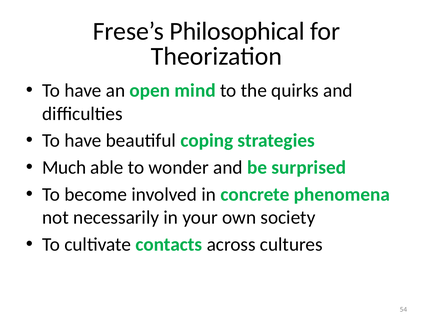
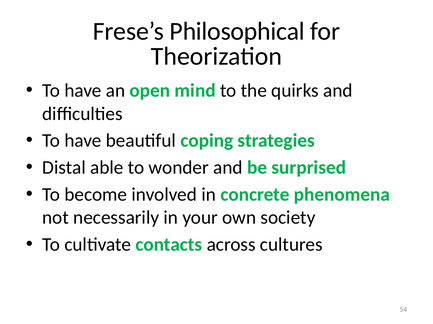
Much: Much -> Distal (64, 168)
